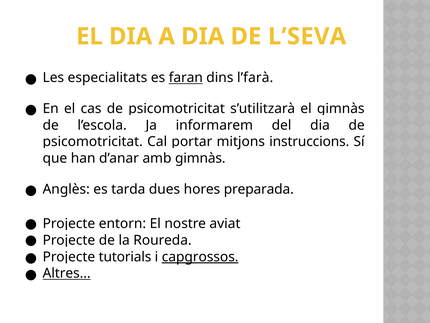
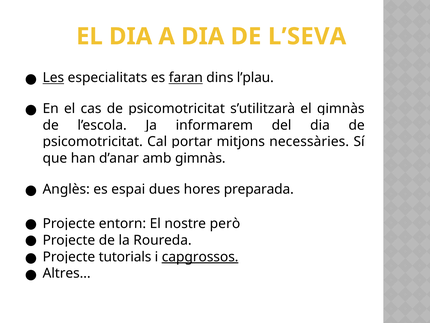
Les underline: none -> present (53, 78)
l’farà: l’farà -> l’plau (255, 78)
instruccions: instruccions -> necessàries (309, 142)
tarda: tarda -> espai (128, 189)
aviat: aviat -> però (225, 223)
Altres underline: present -> none (67, 273)
